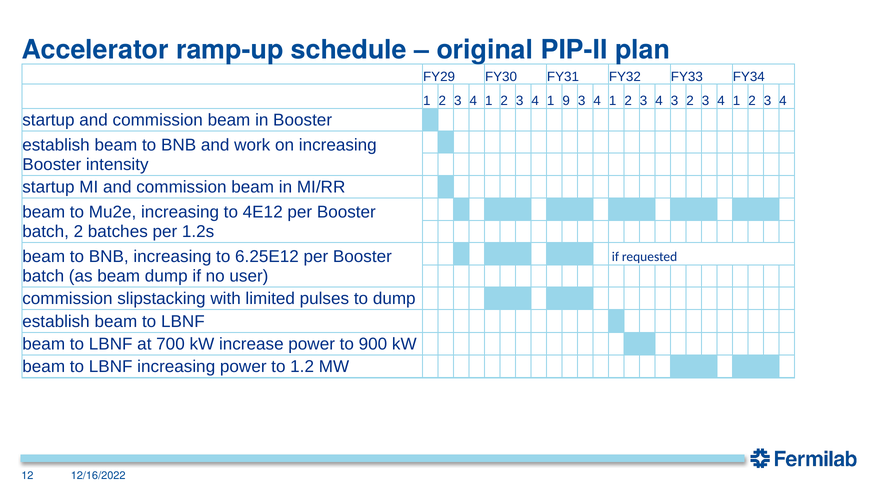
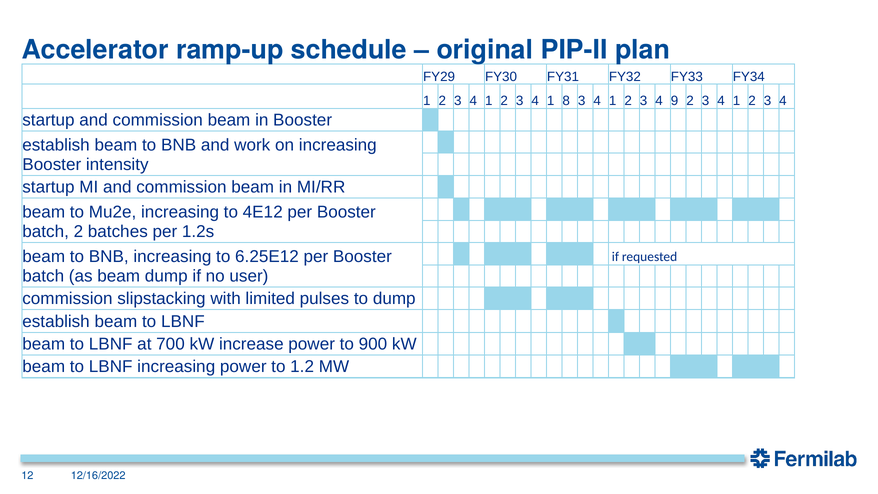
9: 9 -> 8 (566, 101)
4 3: 3 -> 9 (675, 101)
